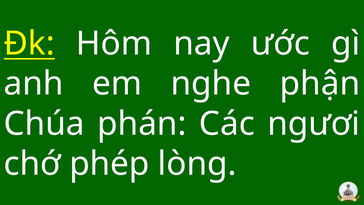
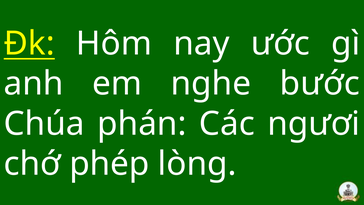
phận: phận -> bước (320, 84)
